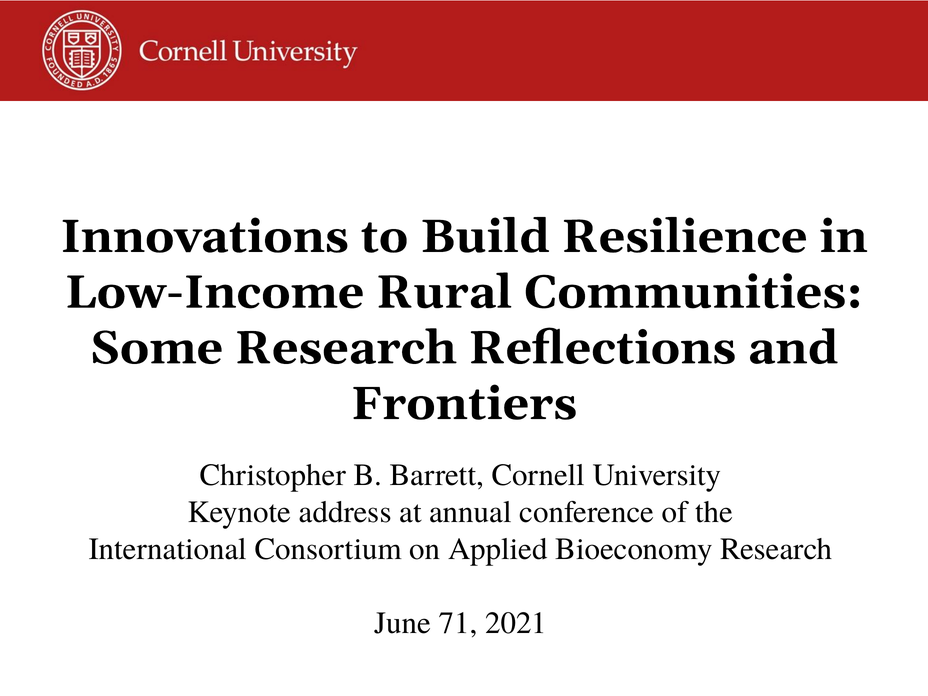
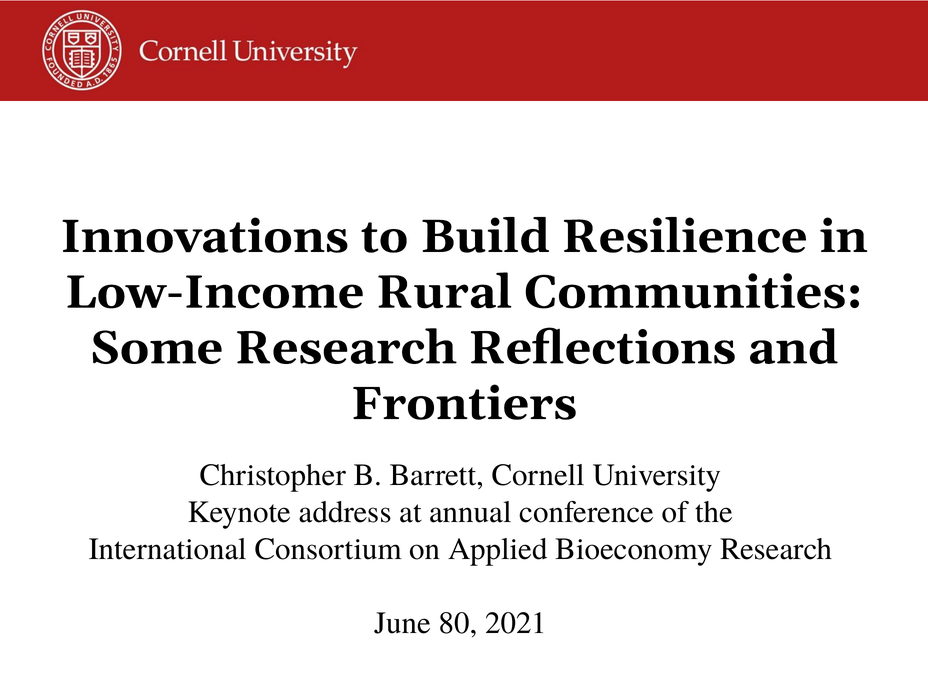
71: 71 -> 80 (458, 623)
